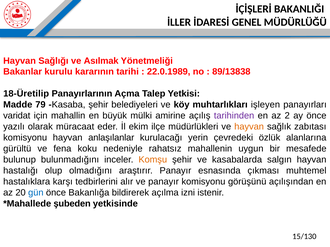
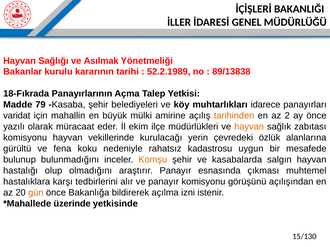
22.0.1989: 22.0.1989 -> 52.2.1989 (169, 72)
18-Üretilip: 18-Üretilip -> 18-Fıkrada (26, 94)
işleyen: işleyen -> idarece (266, 105)
tarihinden colour: purple -> orange (234, 116)
anlaşılanlar: anlaşılanlar -> vekillerinde (111, 138)
mahallenin: mahallenin -> kadastrosu (210, 149)
gün colour: blue -> orange (36, 193)
şubeden: şubeden -> üzerinde (72, 204)
